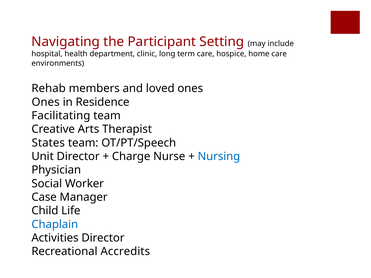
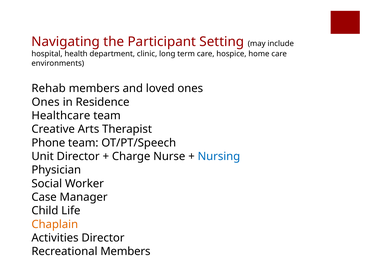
Facilitating: Facilitating -> Healthcare (61, 116)
States: States -> Phone (48, 143)
Chaplain colour: blue -> orange (55, 225)
Recreational Accredits: Accredits -> Members (125, 252)
